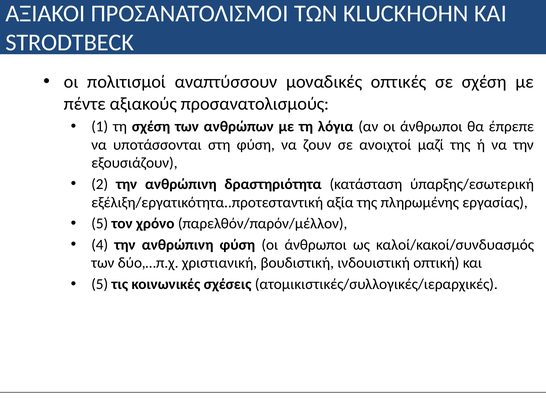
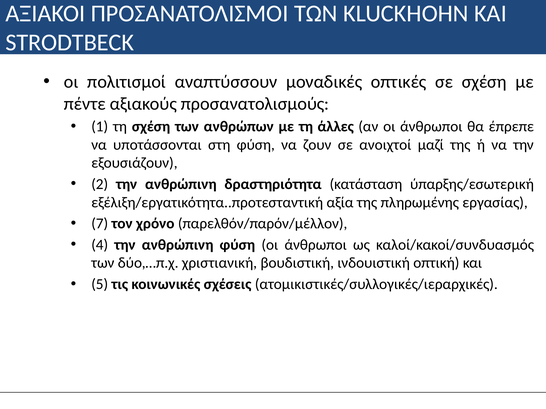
λόγια: λόγια -> άλλες (336, 127)
5: 5 -> 7 (100, 224)
